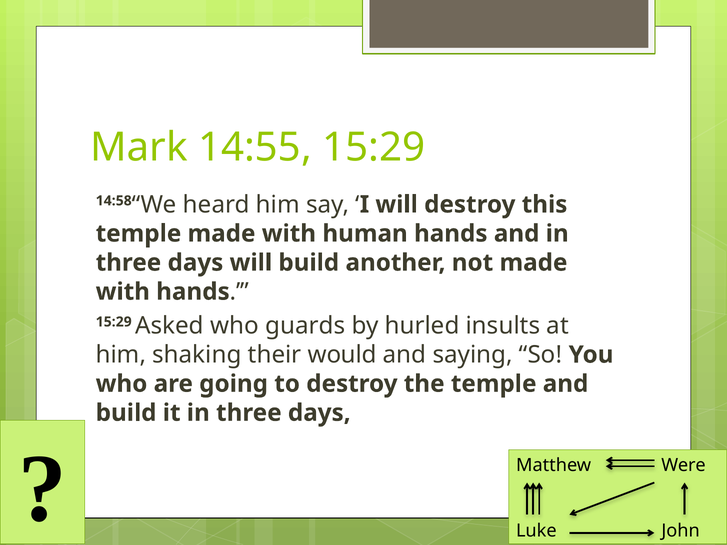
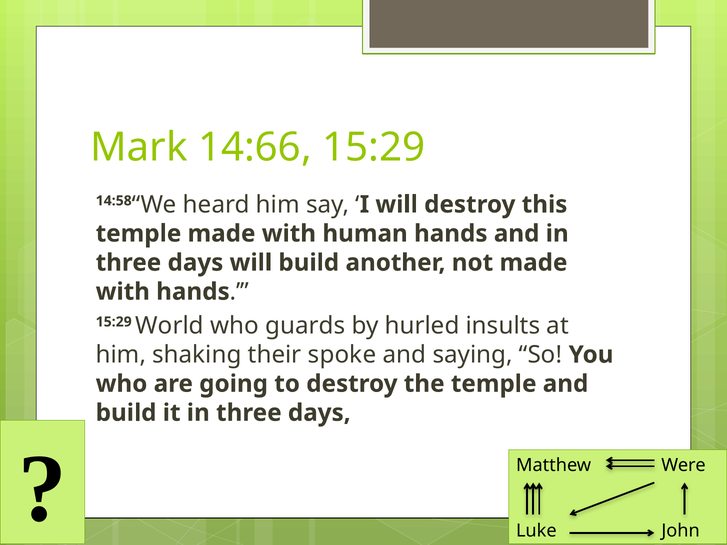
14:55: 14:55 -> 14:66 (255, 148)
Asked: Asked -> World (170, 326)
would: would -> spoke (342, 355)
